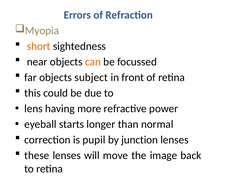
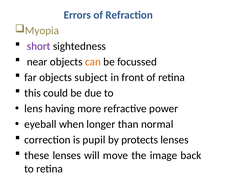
short colour: orange -> purple (39, 46)
starts: starts -> when (72, 124)
junction: junction -> protects (140, 139)
